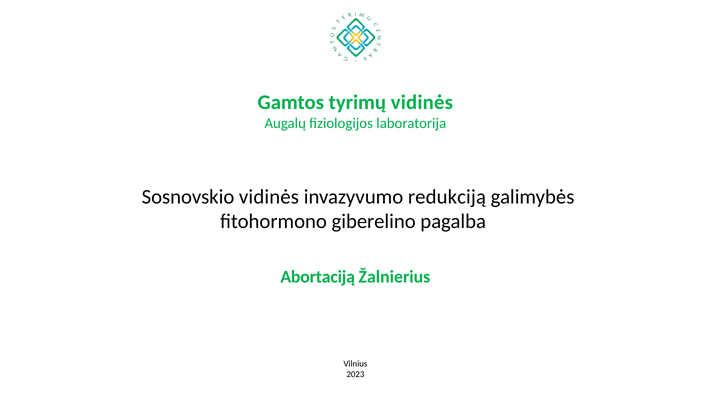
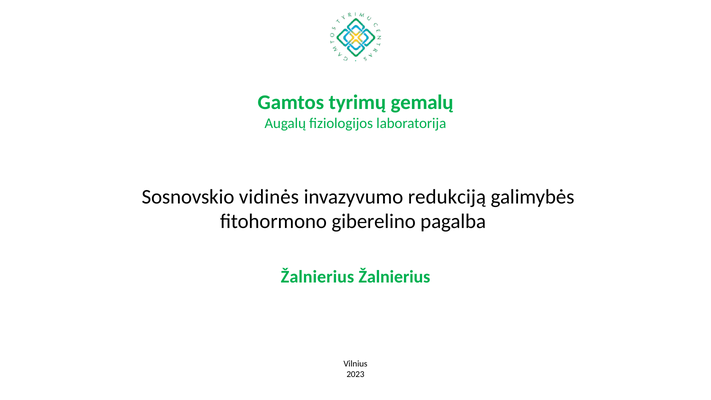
tyrimų vidinės: vidinės -> gemalų (422, 102)
Abortaciją: Abortaciją -> Žalnierius (317, 277)
